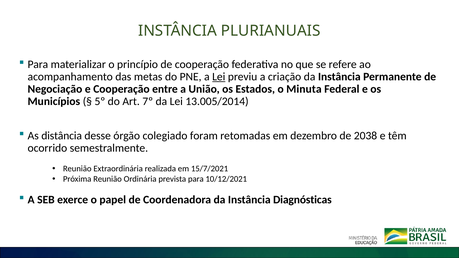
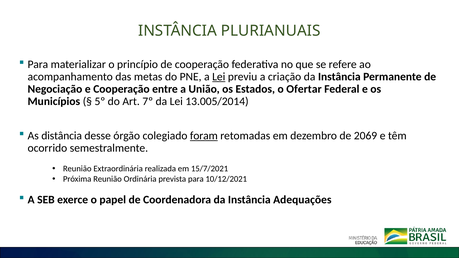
Minuta: Minuta -> Ofertar (304, 89)
foram underline: none -> present (204, 136)
2038: 2038 -> 2069 (366, 136)
Diagnósticas: Diagnósticas -> Adequações (302, 200)
